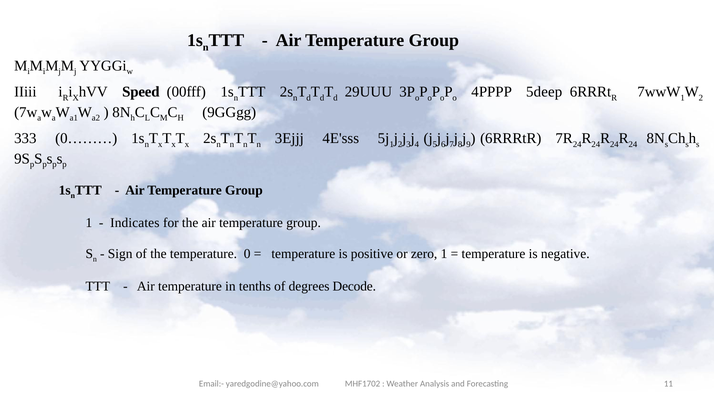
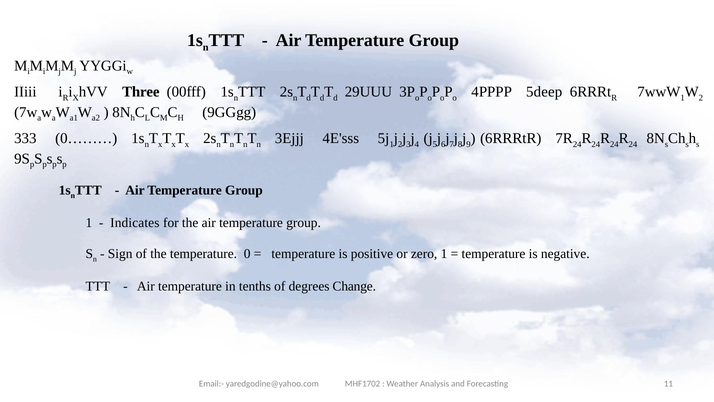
Speed: Speed -> Three (141, 92)
Decode: Decode -> Change (354, 286)
